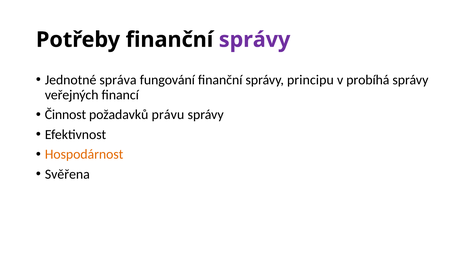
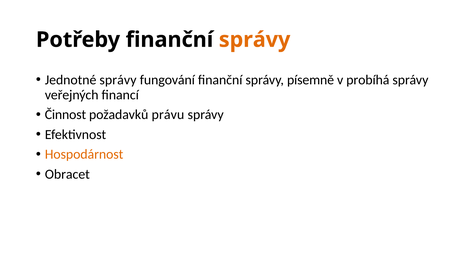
správy colour: purple -> orange (255, 40)
Jednotné správa: správa -> správy (118, 80)
principu: principu -> písemně (311, 80)
Svěřena: Svěřena -> Obracet (67, 174)
